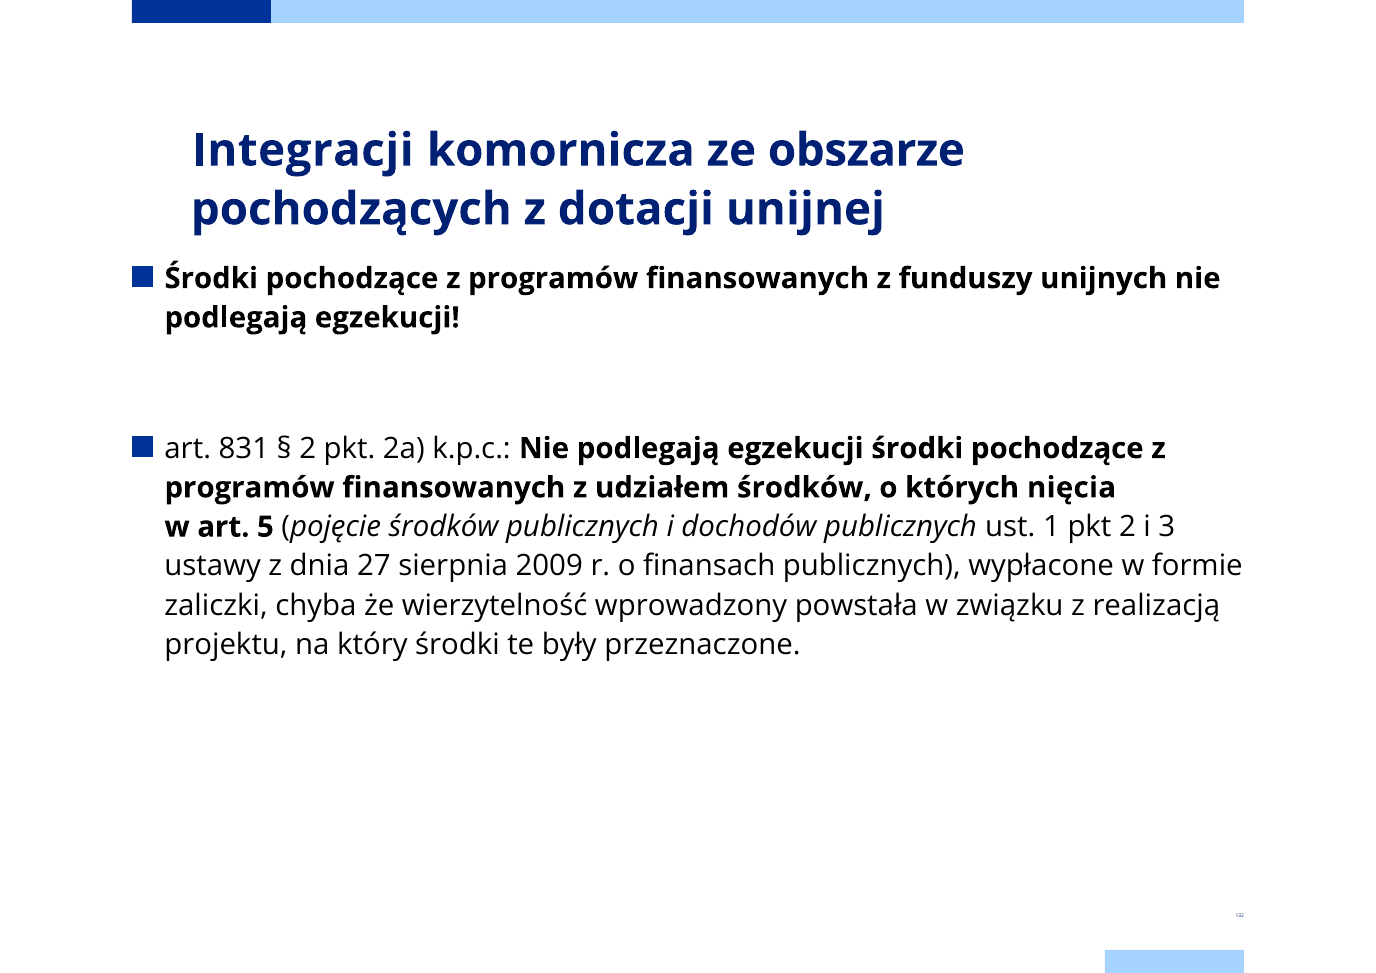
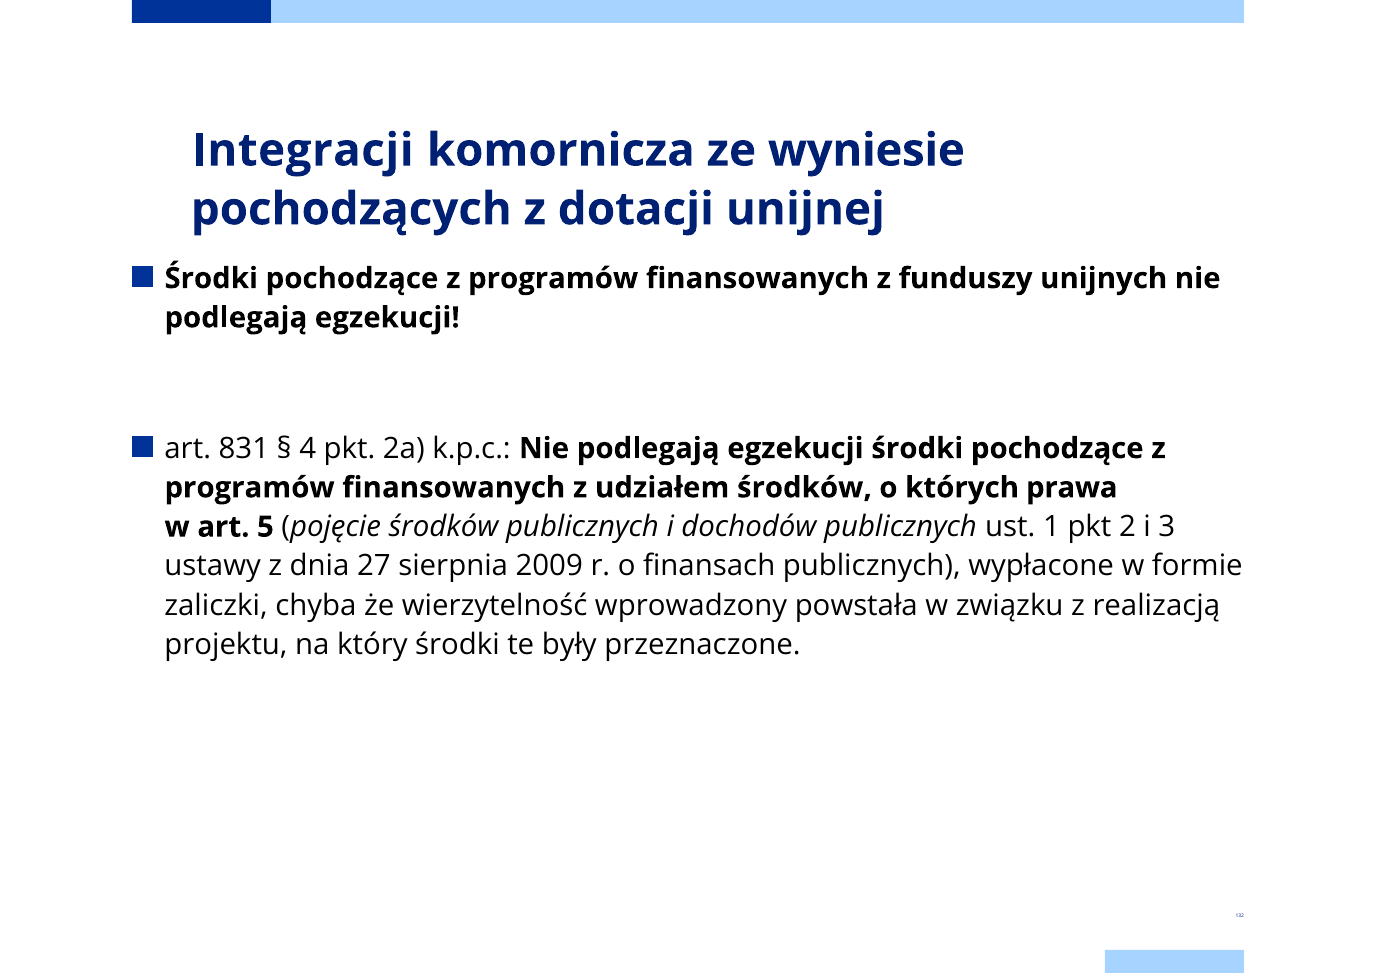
obszarze: obszarze -> wyniesie (866, 150)
2: 2 -> 4 (308, 448)
nięcia: nięcia -> prawa (1072, 488)
